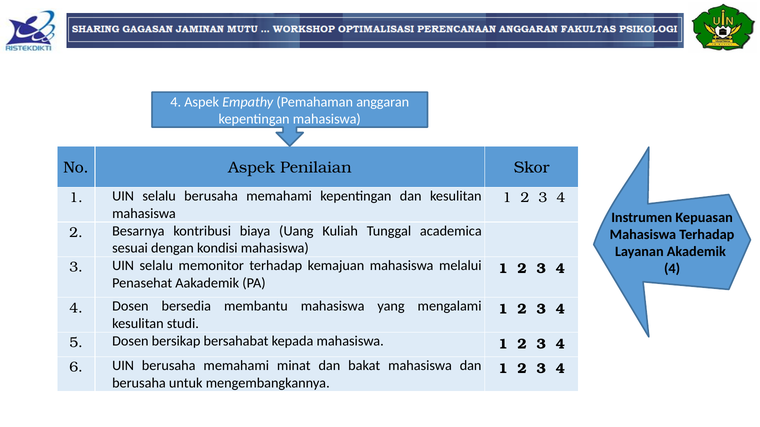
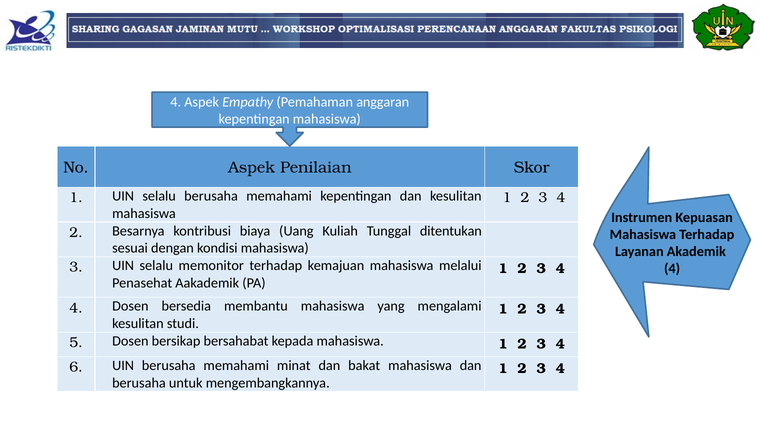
academica: academica -> ditentukan (451, 231)
